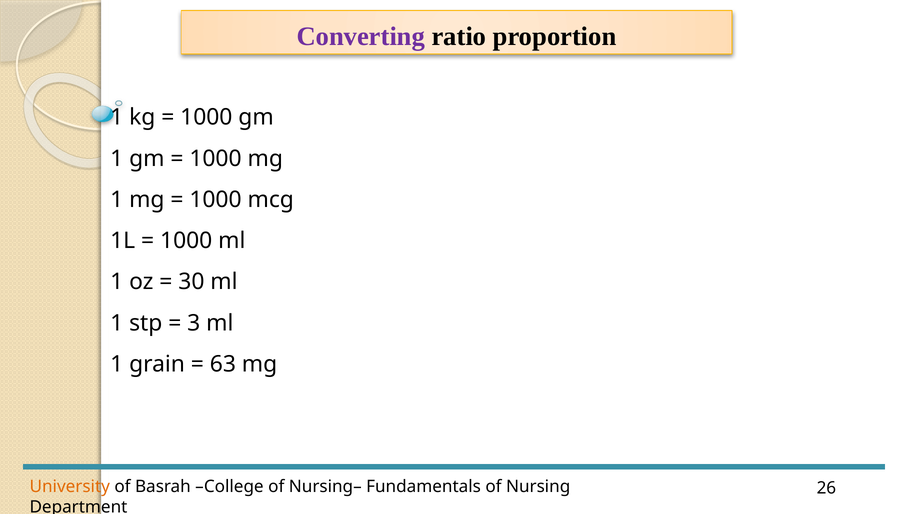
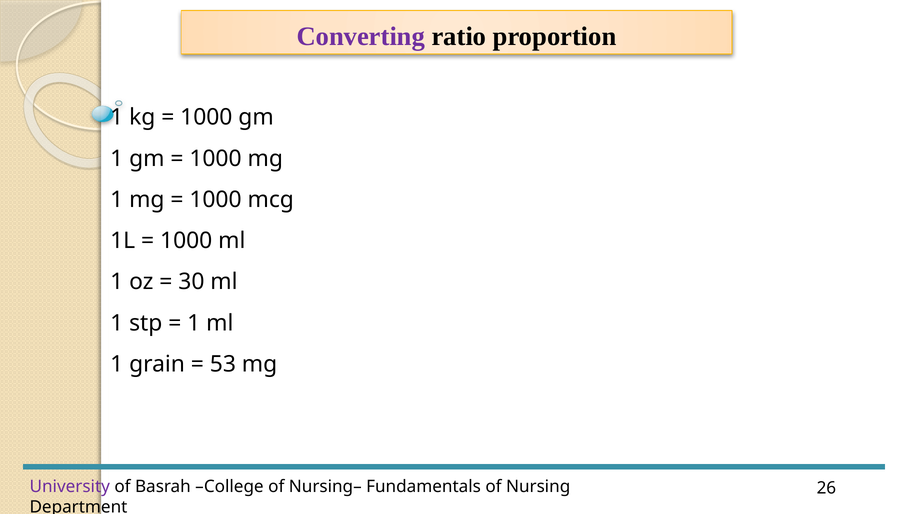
3: 3 -> 1 (194, 323)
63: 63 -> 53 (223, 364)
University colour: orange -> purple (70, 486)
